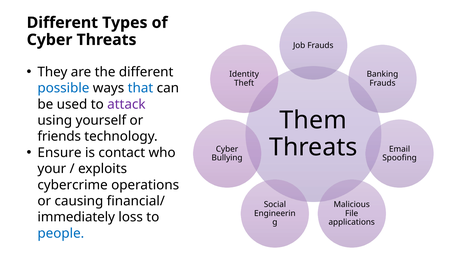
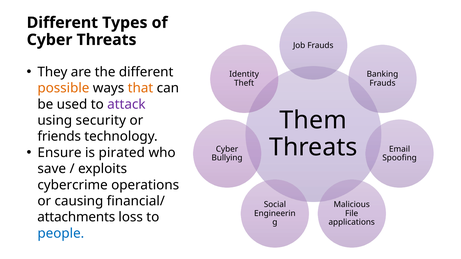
possible colour: blue -> orange (63, 88)
that colour: blue -> orange (140, 88)
yourself: yourself -> security (101, 121)
contact: contact -> pirated (122, 153)
your: your -> save (52, 169)
immediately: immediately -> attachments (76, 217)
